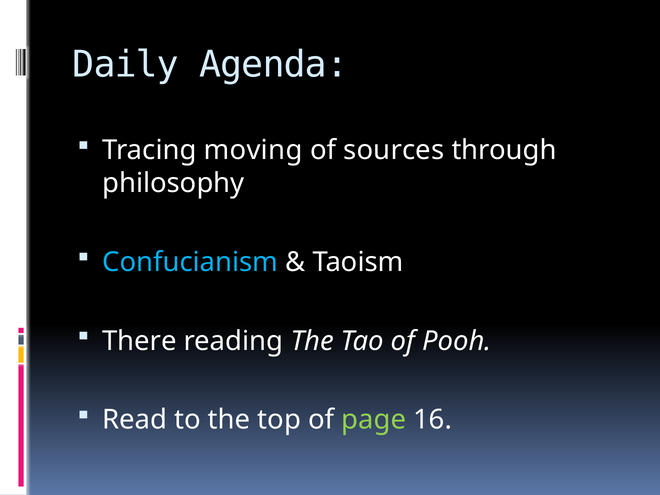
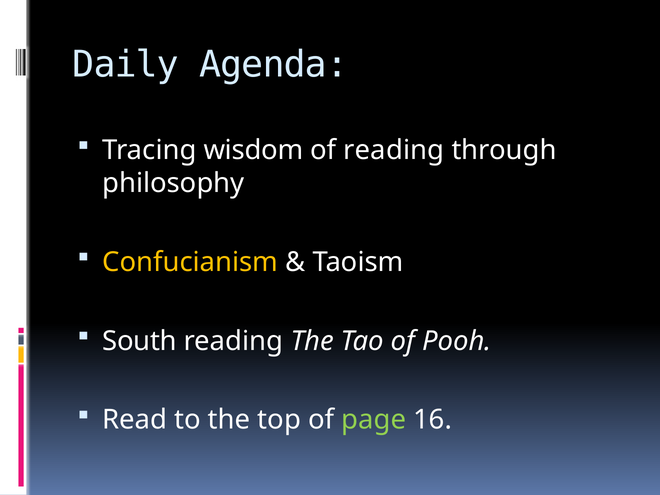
moving: moving -> wisdom (253, 150)
of sources: sources -> reading (394, 150)
Confucianism colour: light blue -> yellow (190, 262)
There: There -> South (139, 341)
